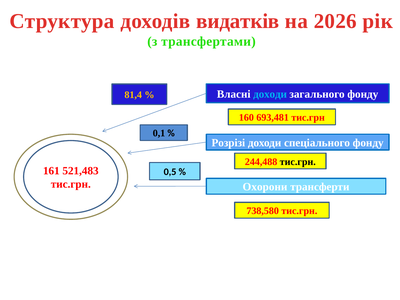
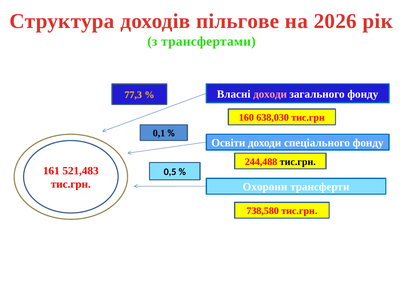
видатків: видатків -> пільгове (238, 21)
доходи colour: light blue -> pink (270, 94)
81,4: 81,4 -> 77,3 (133, 95)
693,481: 693,481 -> 638,030 (273, 118)
Розрізі: Розрізі -> Освіти (228, 143)
